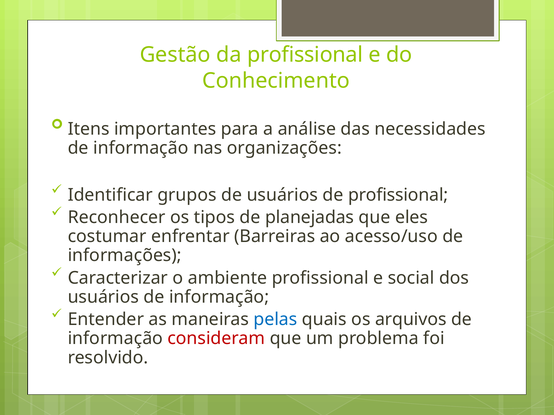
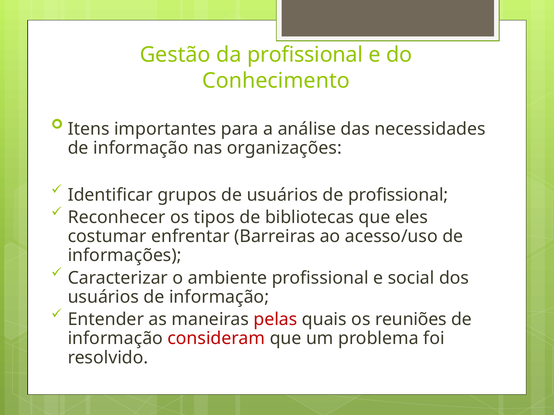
planejadas: planejadas -> bibliotecas (310, 218)
pelas colour: blue -> red (275, 320)
arquivos: arquivos -> reuniões (411, 320)
